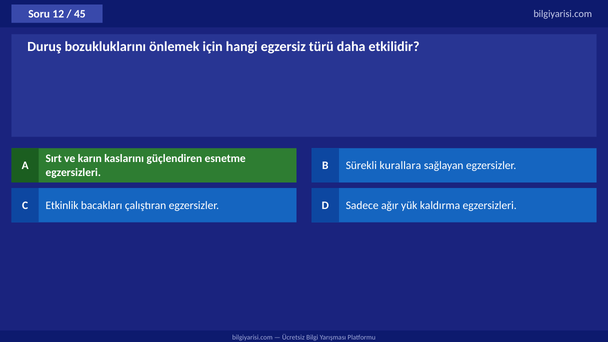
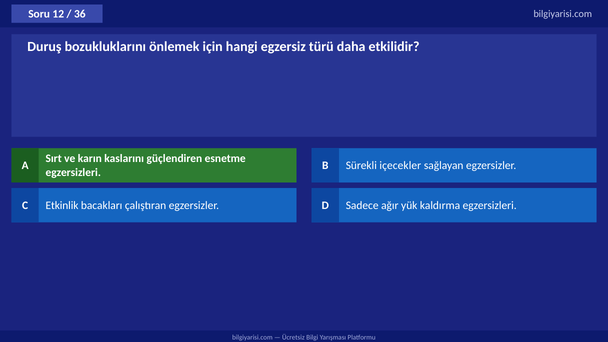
45: 45 -> 36 (80, 14)
kurallara: kurallara -> içecekler (400, 165)
